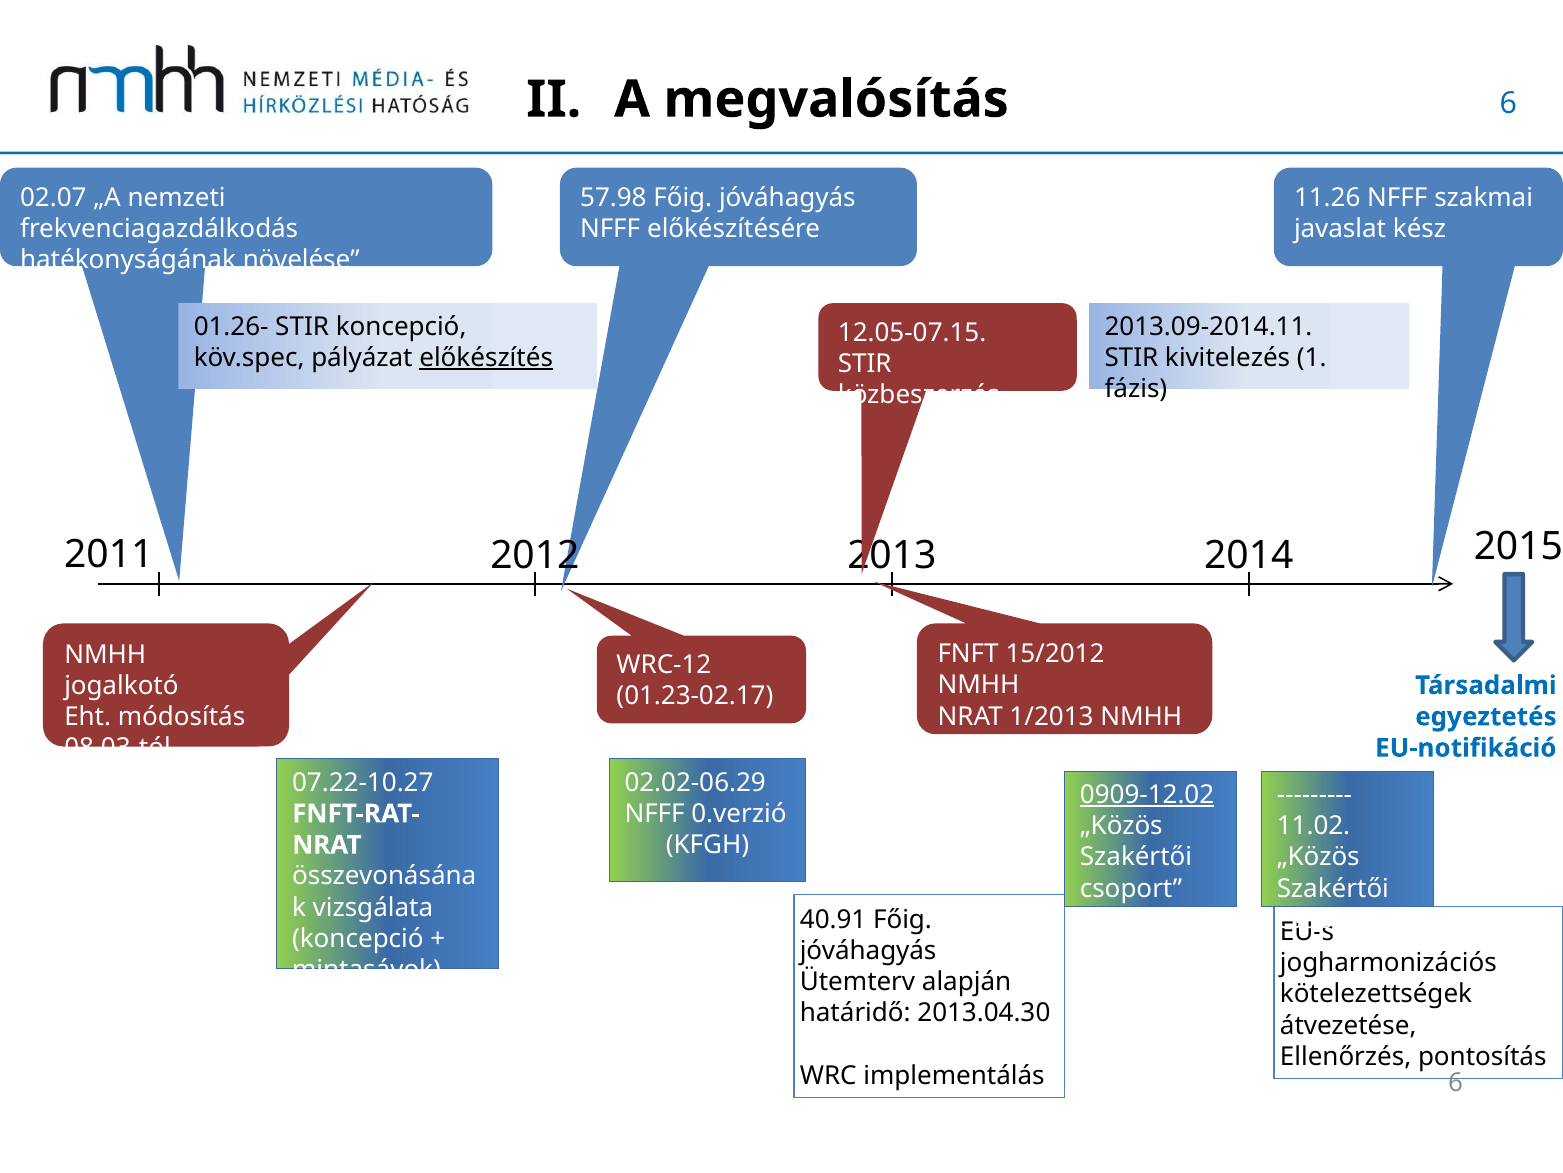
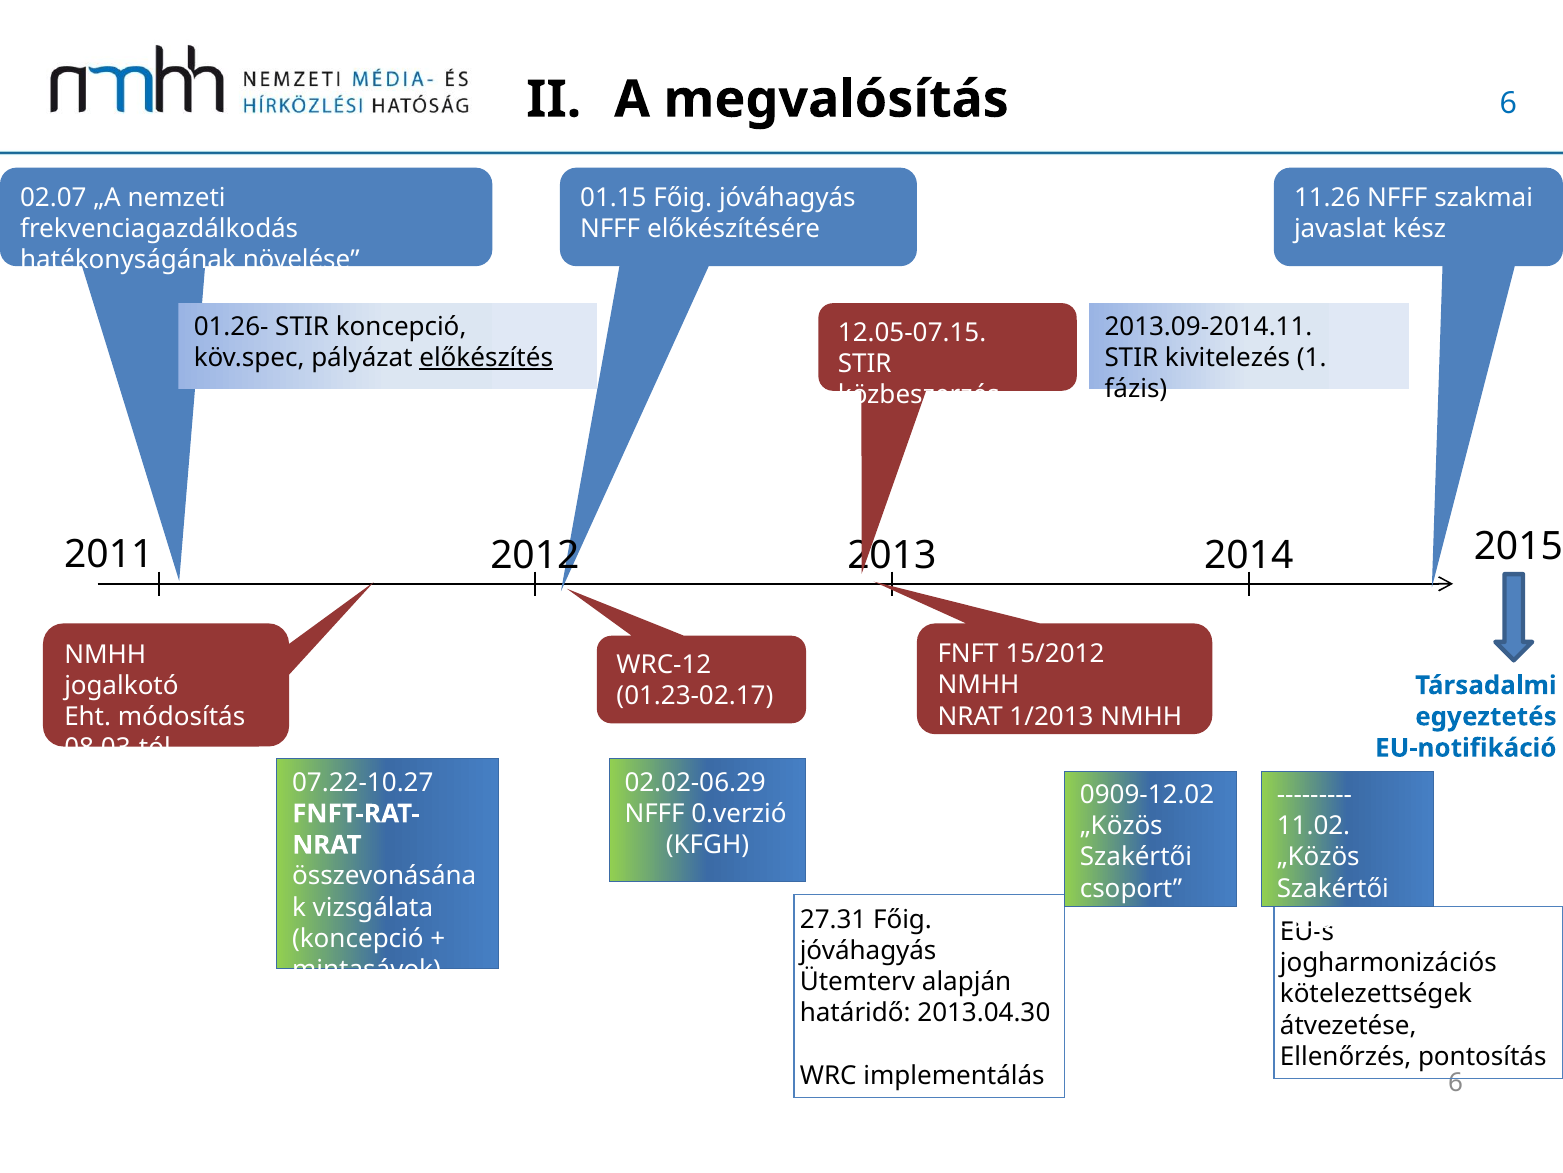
57.98: 57.98 -> 01.15 (613, 197)
0909-12.02 underline: present -> none (1147, 794)
40.91: 40.91 -> 27.31 (833, 919)
